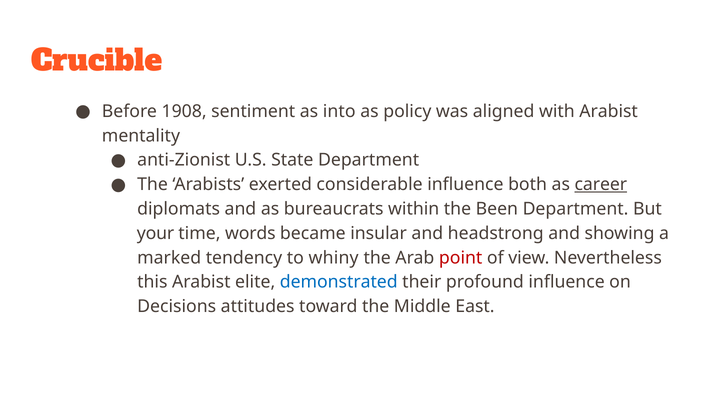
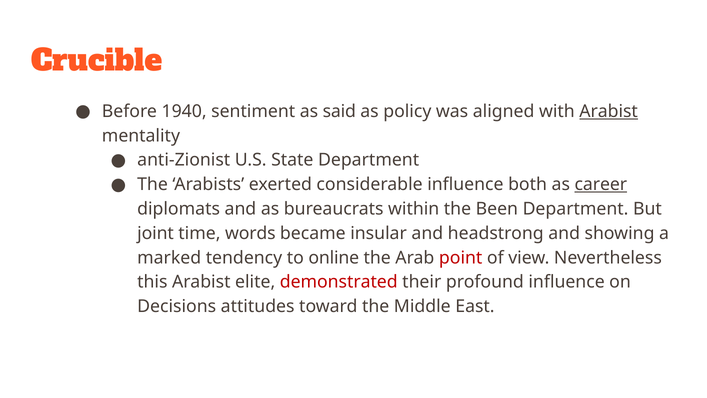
1908: 1908 -> 1940 (184, 111)
into: into -> said (339, 111)
Arabist underline: none -> present (609, 111)
your: your -> joint (156, 233)
whiny: whiny -> online (334, 257)
demonstrated colour: blue -> red (339, 282)
